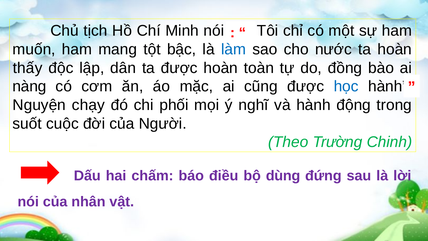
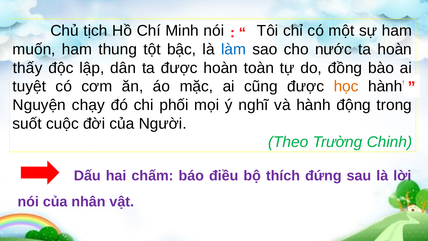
mang: mang -> thung (118, 49)
nàng: nàng -> tuyệt (29, 86)
học colour: blue -> orange (346, 86)
dùng: dùng -> thích (283, 176)
